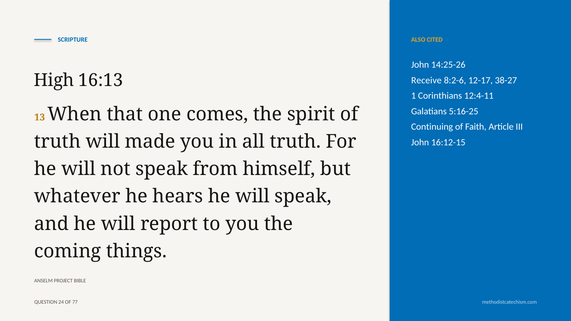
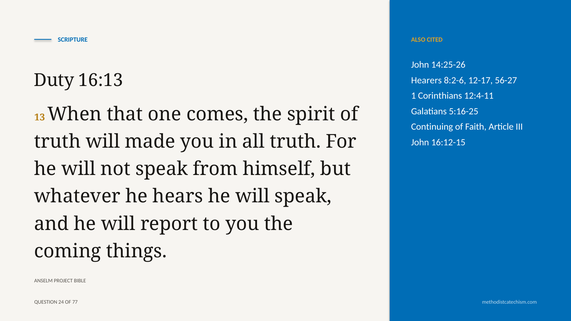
High: High -> Duty (54, 80)
Receive: Receive -> Hearers (426, 80)
38-27: 38-27 -> 56-27 (506, 80)
